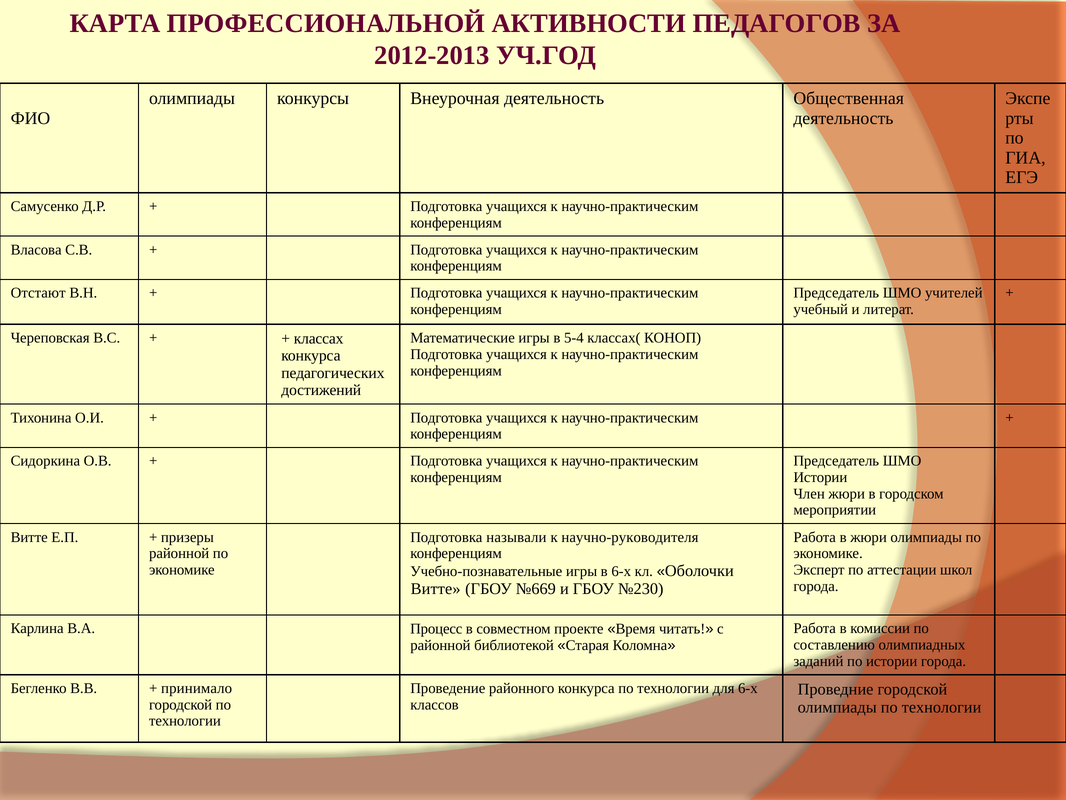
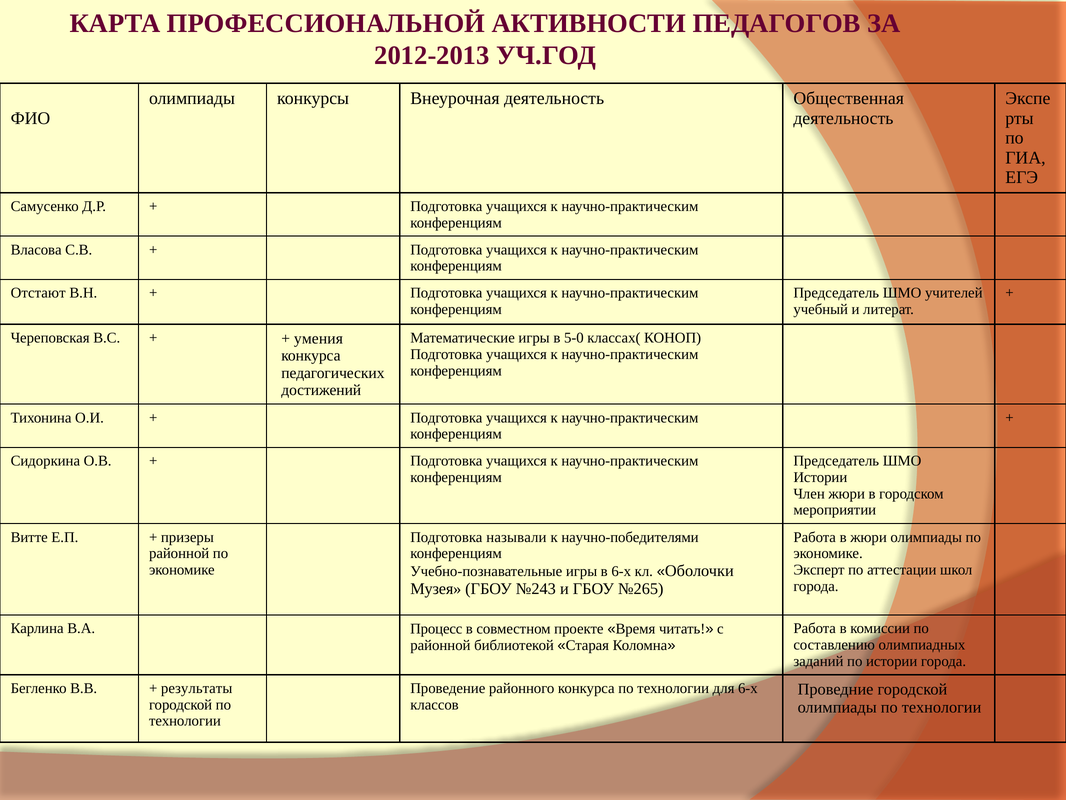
классах: классах -> умения (318, 338)
5-4: 5-4 -> 5-0 (574, 338)
научно-руководителя: научно-руководителя -> научно-победителями (630, 537)
Витте: Витте -> Музея (436, 589)
№669: №669 -> №243 (536, 589)
№230: №230 -> №265 (641, 589)
принимало: принимало -> результаты (197, 688)
